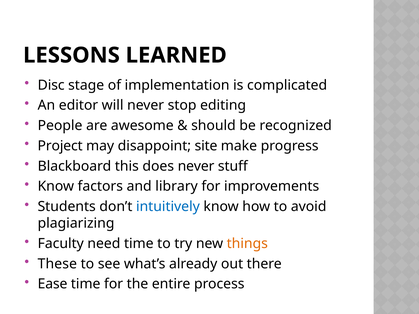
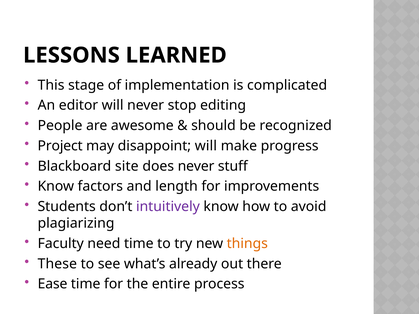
Disc: Disc -> This (51, 85)
disappoint site: site -> will (206, 146)
this: this -> site (127, 166)
library: library -> length (177, 186)
intuitively colour: blue -> purple (168, 207)
